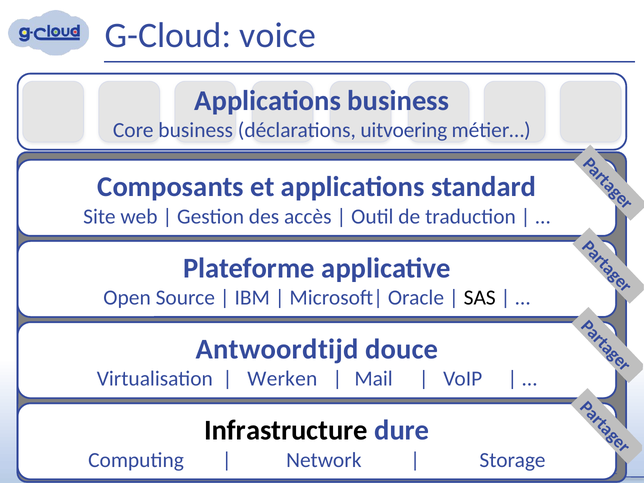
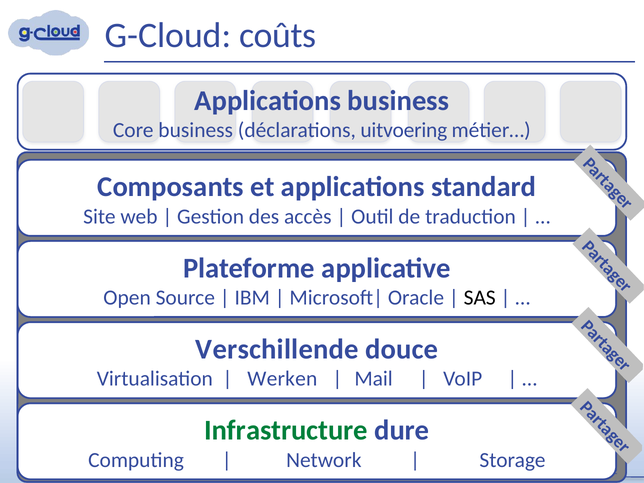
voice: voice -> coûts (278, 35)
Antwoordtijd: Antwoordtijd -> Verschillende (277, 349)
Infrastructure colour: black -> green (286, 430)
